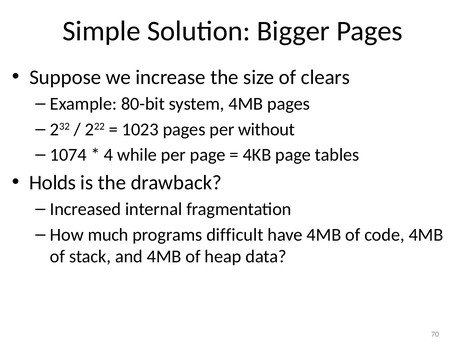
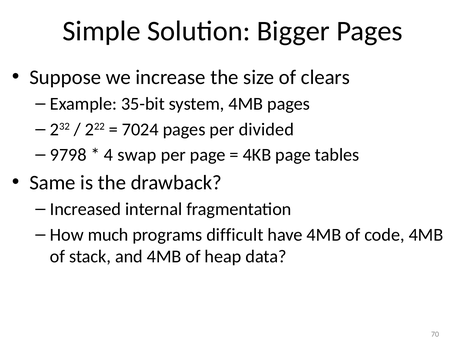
80-bit: 80-bit -> 35-bit (143, 104)
1023: 1023 -> 7024 (140, 129)
without: without -> divided (266, 129)
1074: 1074 -> 9798 (68, 155)
while: while -> swap (137, 155)
Holds: Holds -> Same (53, 183)
